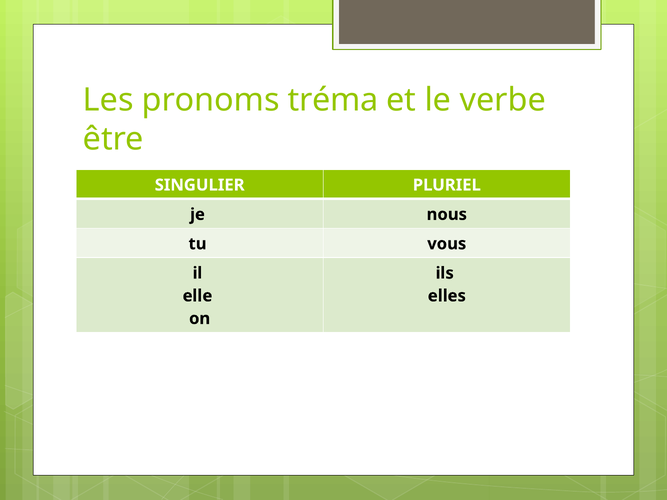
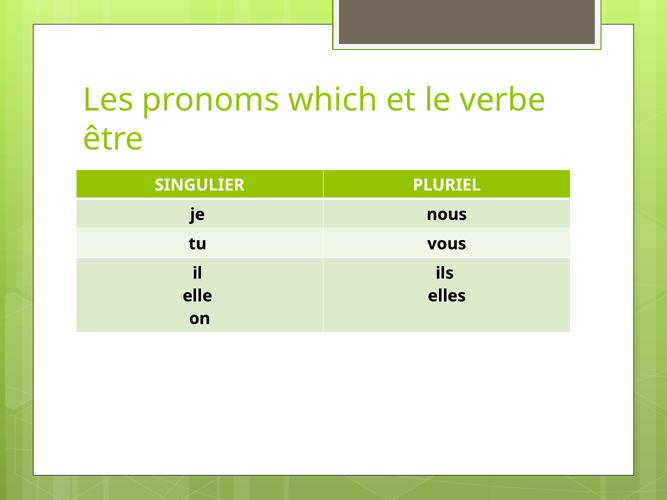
tréma: tréma -> which (333, 100)
